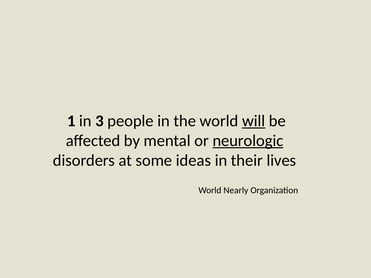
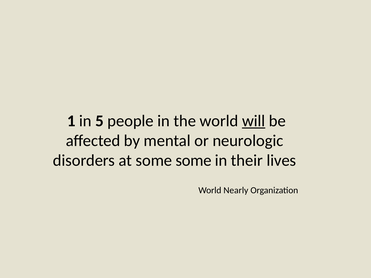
3: 3 -> 5 (100, 121)
neurologic underline: present -> none (248, 141)
some ideas: ideas -> some (194, 161)
